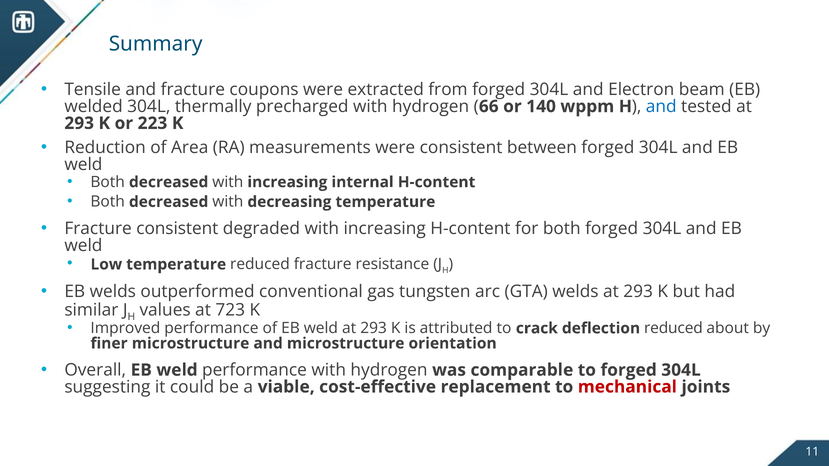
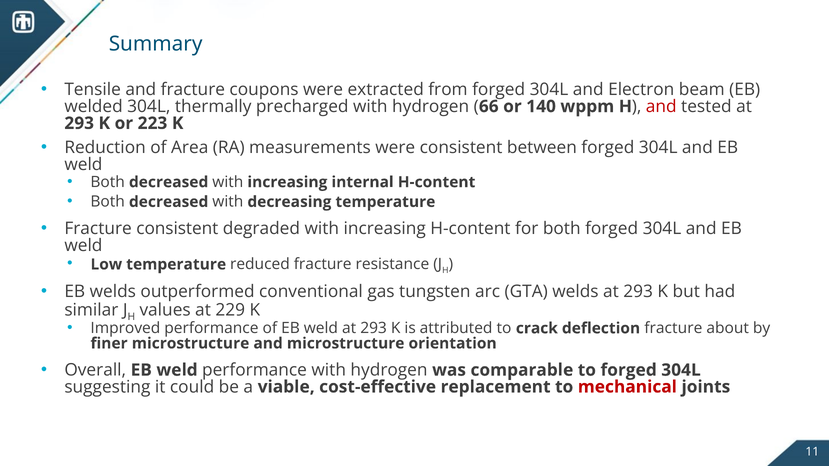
and colour: blue -> red (661, 107)
723: 723 -> 229 (230, 310)
deflection reduced: reduced -> fracture (673, 328)
